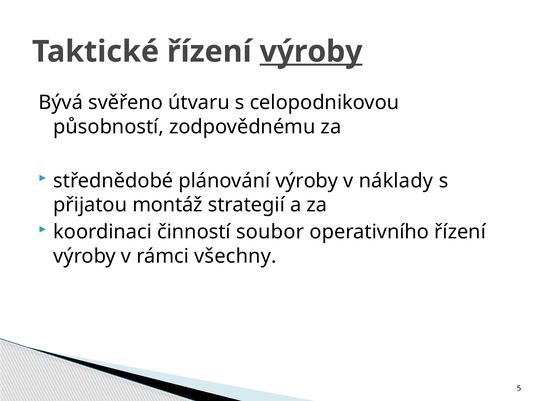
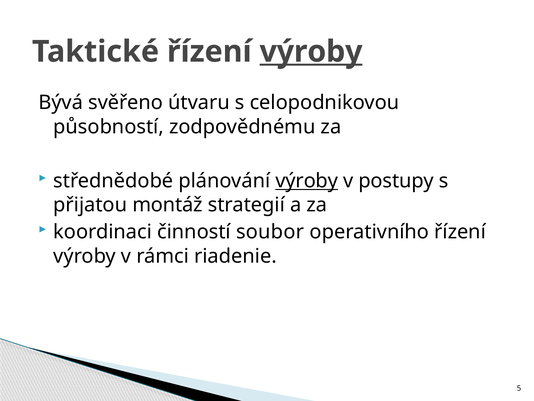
výroby underline: none -> present (307, 181)
náklady: náklady -> postupy (396, 181)
všechny: všechny -> riadenie (236, 256)
